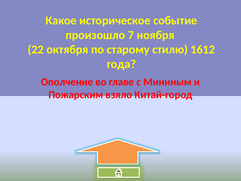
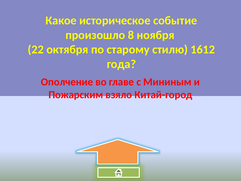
7: 7 -> 8 (131, 35)
